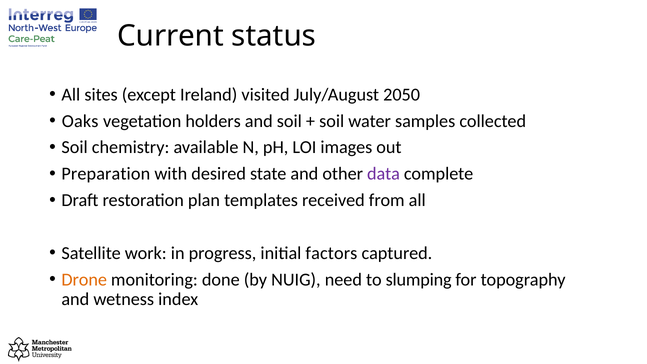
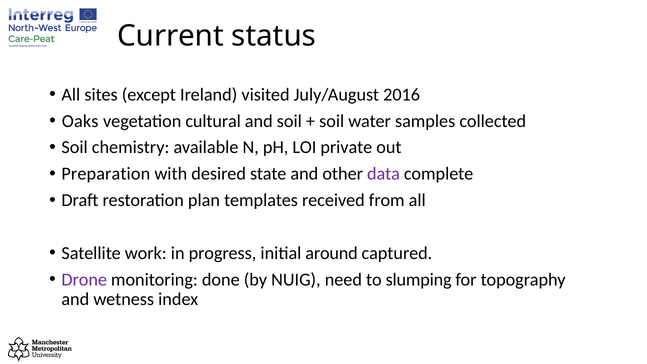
2050: 2050 -> 2016 (402, 95)
holders: holders -> cultural (213, 121)
images: images -> private (346, 147)
factors: factors -> around (332, 253)
Drone colour: orange -> purple (84, 279)
